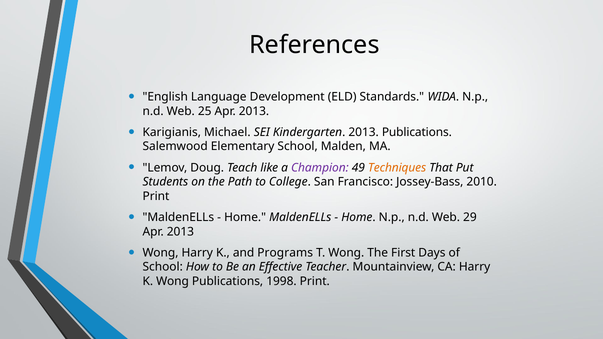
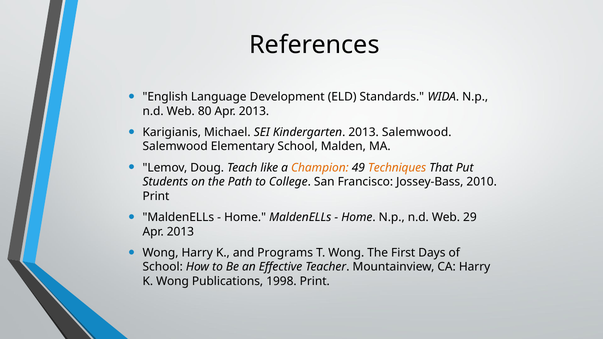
25: 25 -> 80 (205, 111)
2013 Publications: Publications -> Salemwood (417, 132)
Champion colour: purple -> orange (320, 168)
